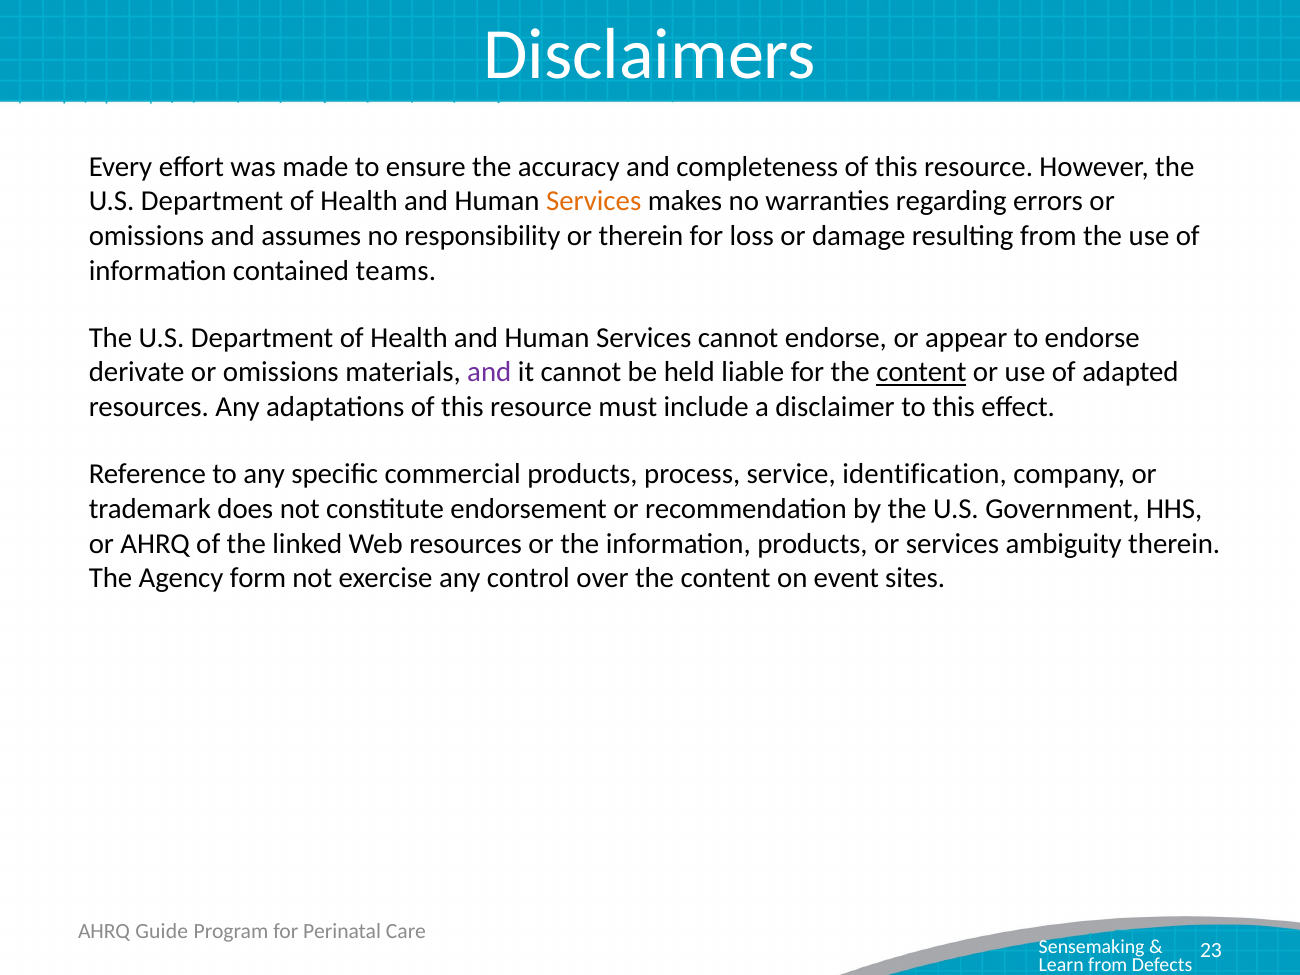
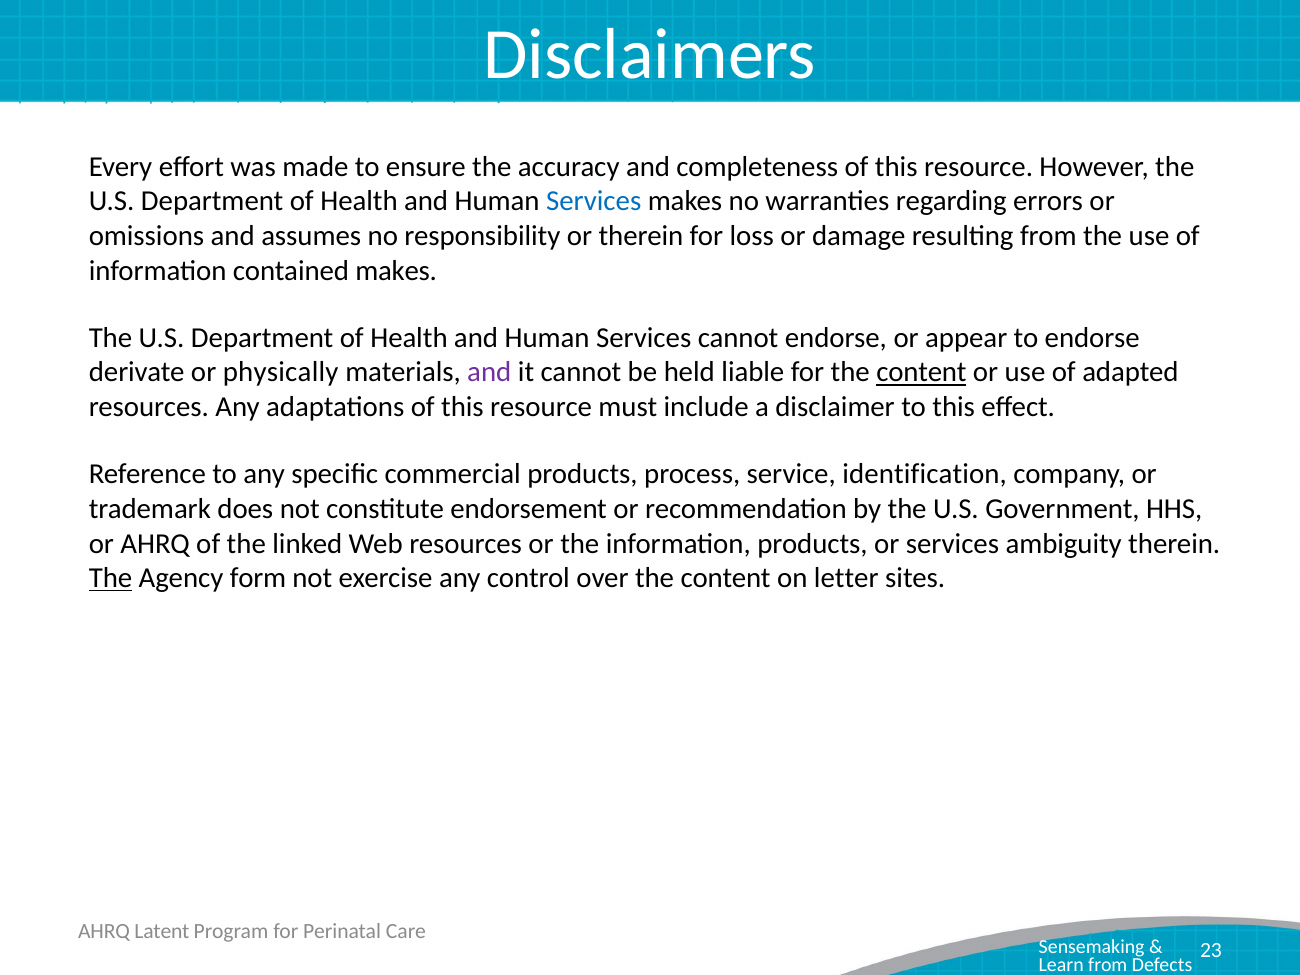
Services colour: orange -> blue (594, 201)
contained teams: teams -> makes (396, 271)
derivate or omissions: omissions -> physically (281, 372)
The underline: none -> present (111, 578)
event: event -> letter (846, 578)
Guide: Guide -> Latent (162, 931)
